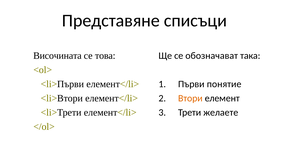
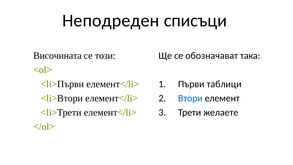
Представяне: Представяне -> Неподреден (111, 21)
това: това -> този (105, 56)
понятие: понятие -> таблици (224, 84)
Втори colour: orange -> blue (190, 98)
